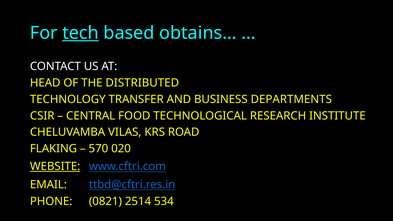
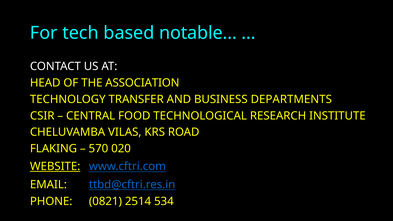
tech underline: present -> none (81, 33)
obtains…: obtains… -> notable… (198, 33)
DISTRIBUTED: DISTRIBUTED -> ASSOCIATION (142, 83)
